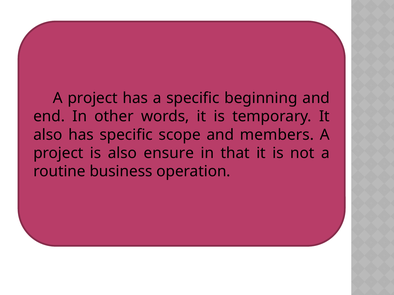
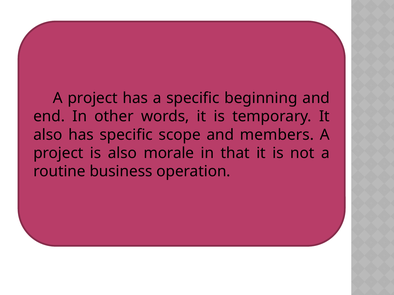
ensure: ensure -> morale (169, 153)
